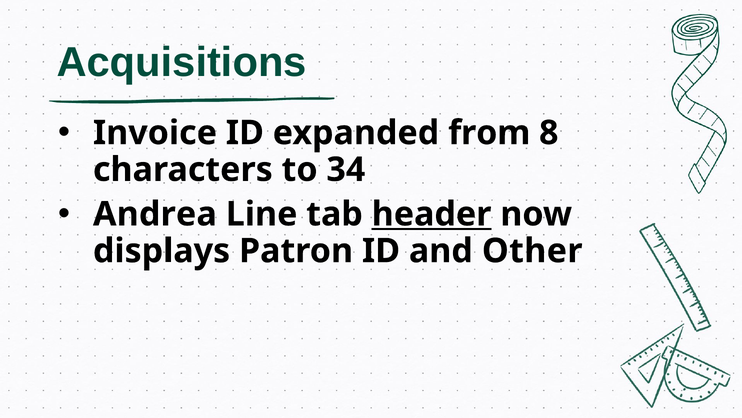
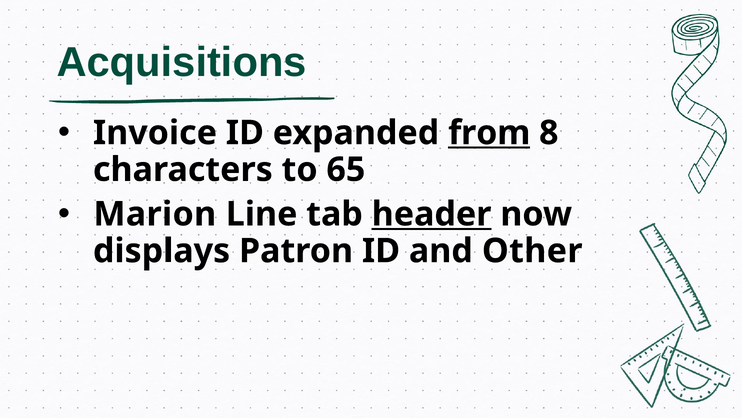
from underline: none -> present (489, 133)
34: 34 -> 65 (346, 169)
Andrea: Andrea -> Marion (155, 214)
